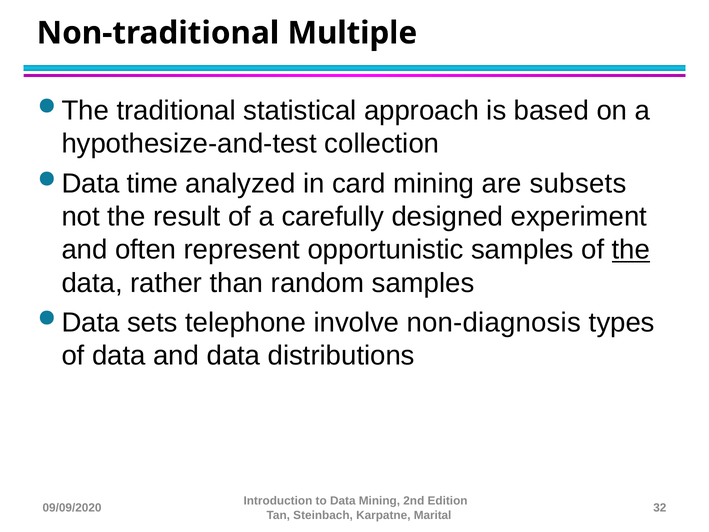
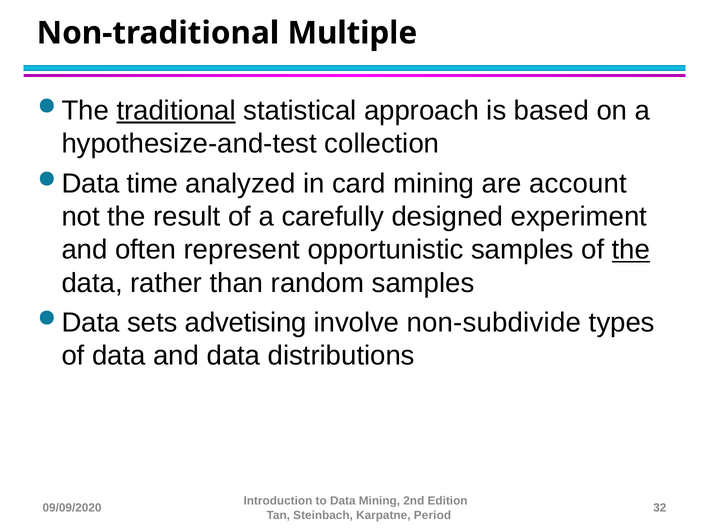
traditional underline: none -> present (176, 111)
subsets: subsets -> account (578, 183)
telephone: telephone -> advetising (246, 323)
non-diagnosis: non-diagnosis -> non-subdivide (494, 323)
Marital: Marital -> Period (433, 515)
